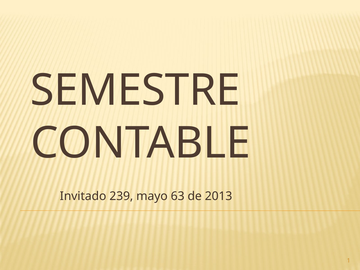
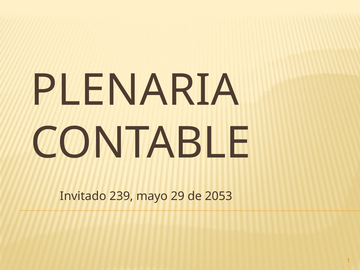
SEMESTRE: SEMESTRE -> PLENARIA (135, 90)
63: 63 -> 29 (178, 196)
2013: 2013 -> 2053 (219, 196)
